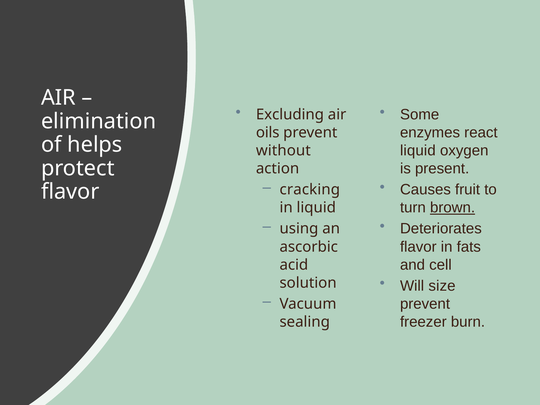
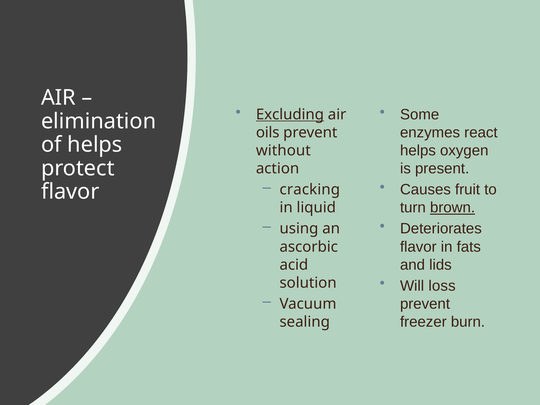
Excluding underline: none -> present (290, 115)
liquid: liquid -> helps (418, 151)
cell: cell -> lids (440, 265)
size: size -> loss (442, 286)
